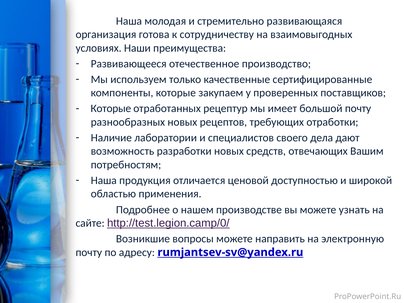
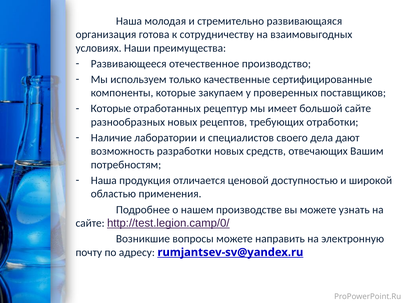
большой почту: почту -> сайте (358, 109)
